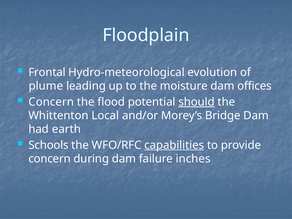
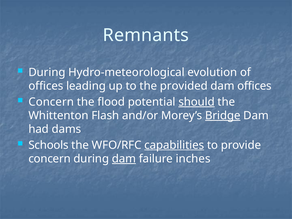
Floodplain: Floodplain -> Remnants (146, 35)
Frontal: Frontal -> During (47, 72)
plume: plume -> offices (46, 86)
moisture: moisture -> provided (184, 86)
Local: Local -> Flash (105, 116)
Bridge underline: none -> present (223, 116)
earth: earth -> dams (66, 129)
dam underline: none -> present (124, 159)
